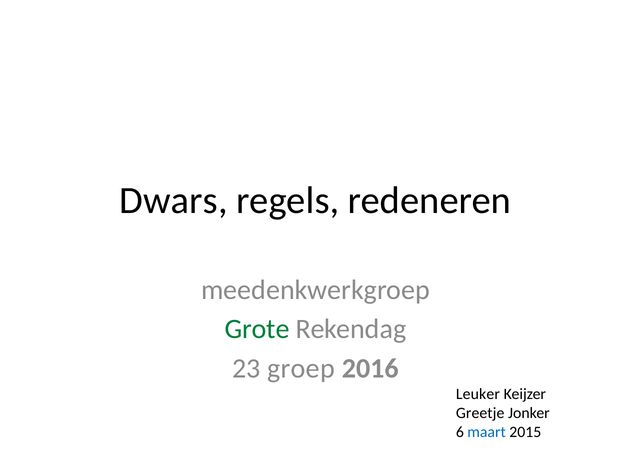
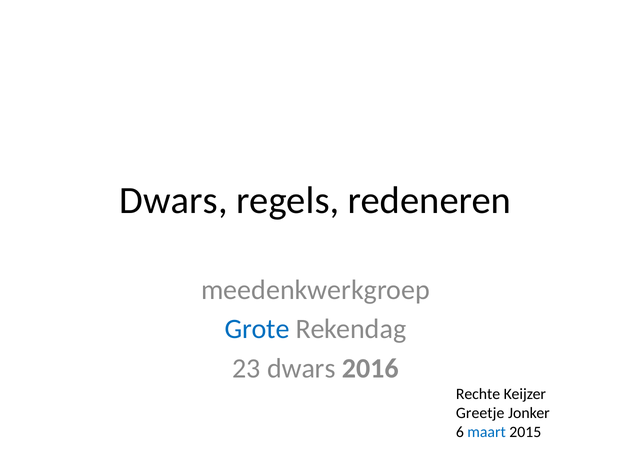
Grote colour: green -> blue (257, 329)
23 groep: groep -> dwars (301, 369)
Leuker: Leuker -> Rechte (478, 394)
